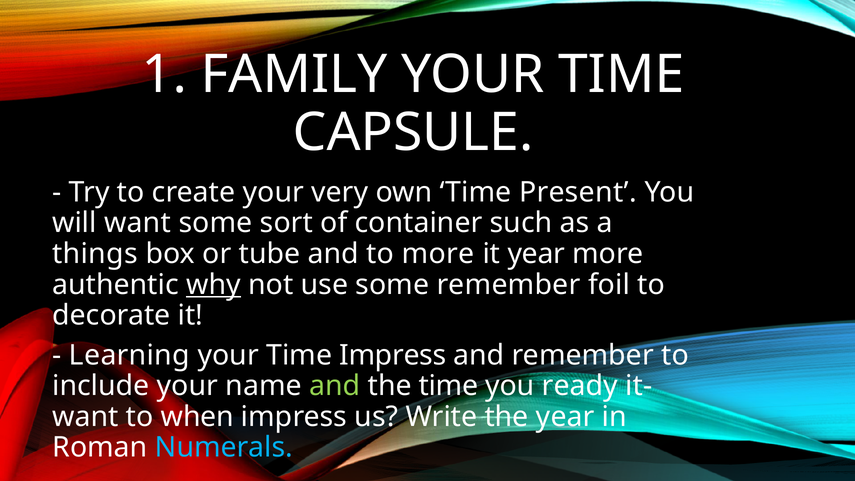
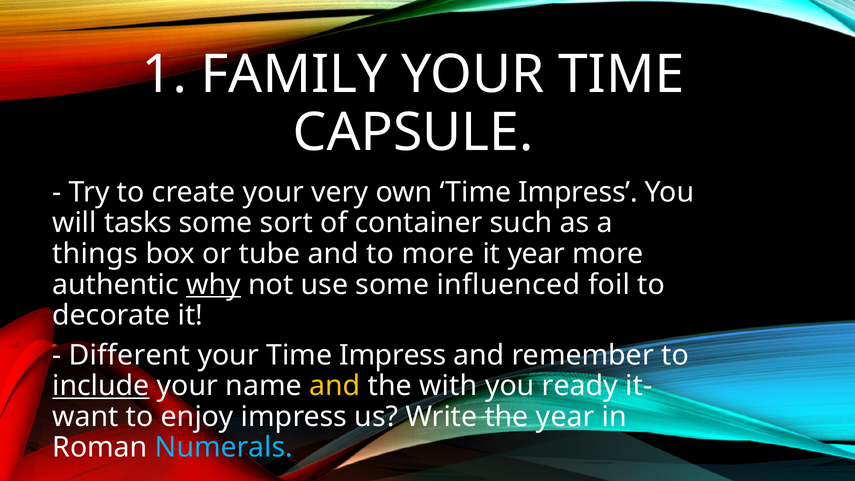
own Time Present: Present -> Impress (578, 192)
will want: want -> tasks (138, 223)
some remember: remember -> influenced (508, 285)
Learning: Learning -> Different (129, 355)
include underline: none -> present (101, 386)
and colour: light green -> yellow (335, 386)
the time: time -> with (448, 386)
when: when -> enjoy (197, 417)
